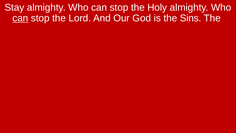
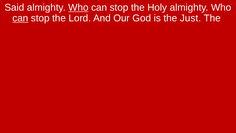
Stay: Stay -> Said (14, 7)
Who underline: none -> present (78, 7)
Sins: Sins -> Just (191, 18)
